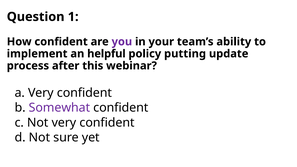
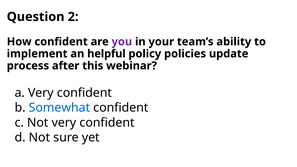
1: 1 -> 2 (73, 17)
putting: putting -> policies (185, 54)
Somewhat colour: purple -> blue (59, 108)
